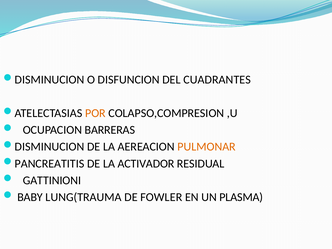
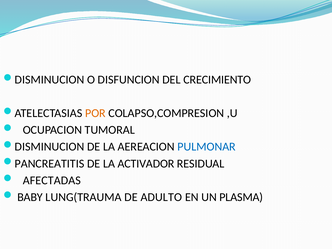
CUADRANTES: CUADRANTES -> CRECIMIENTO (217, 80)
BARRERAS: BARRERAS -> TUMORAL (110, 130)
PULMONAR colour: orange -> blue (207, 147)
GATTINIONI: GATTINIONI -> AFECTADAS (52, 180)
FOWLER: FOWLER -> ADULTO (161, 197)
